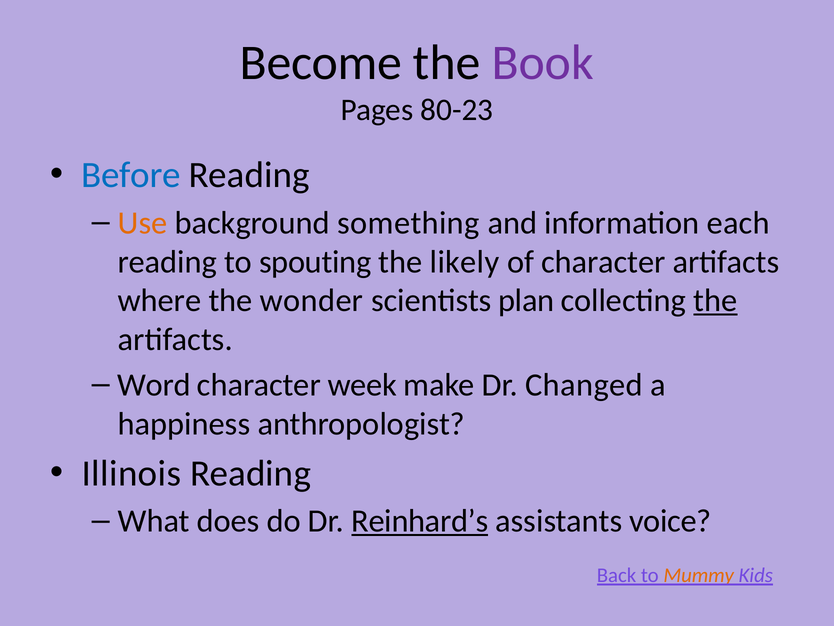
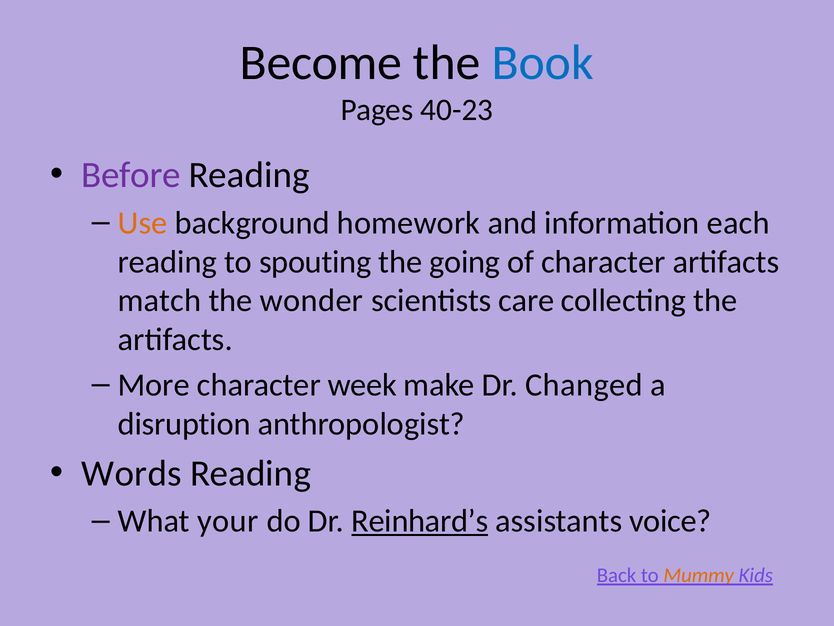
Book colour: purple -> blue (543, 63)
80-23: 80-23 -> 40-23 (457, 110)
Before colour: blue -> purple (131, 175)
something: something -> homework (409, 223)
likely: likely -> going (465, 262)
where: where -> match (159, 301)
plan: plan -> care (526, 301)
the underline: present -> none (715, 301)
Word: Word -> More (154, 385)
happiness: happiness -> disruption (184, 424)
Illinois: Illinois -> Words (132, 473)
does: does -> your (228, 521)
